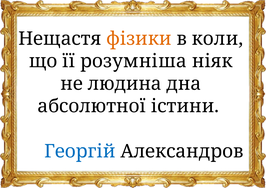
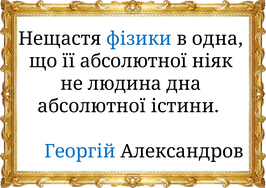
фізики colour: orange -> blue (139, 39)
коли: коли -> одна (217, 39)
її розумніша: розумніша -> абсолютної (134, 61)
